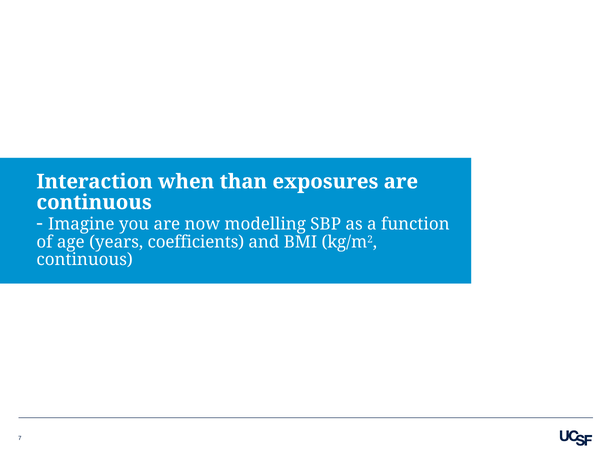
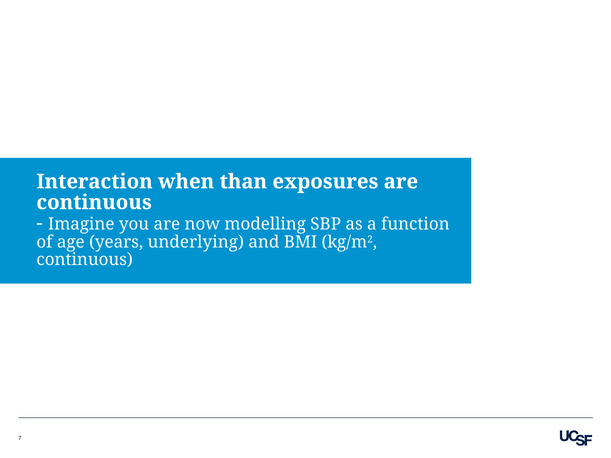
coefficients: coefficients -> underlying (196, 242)
